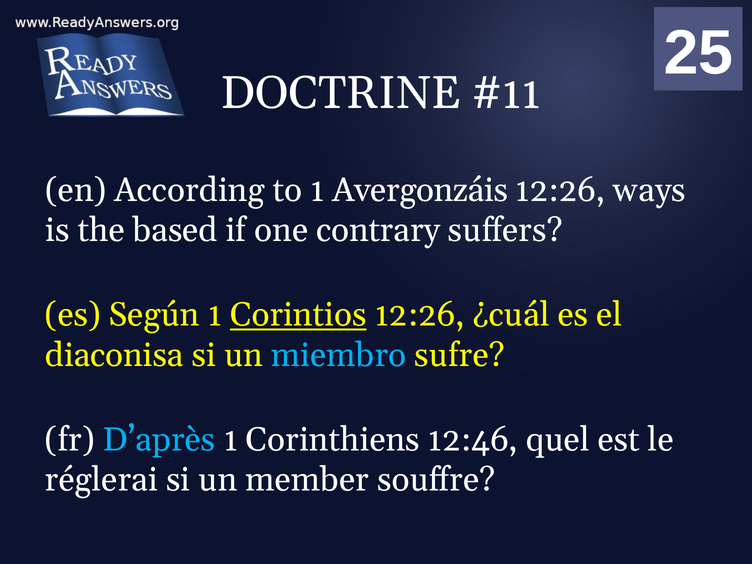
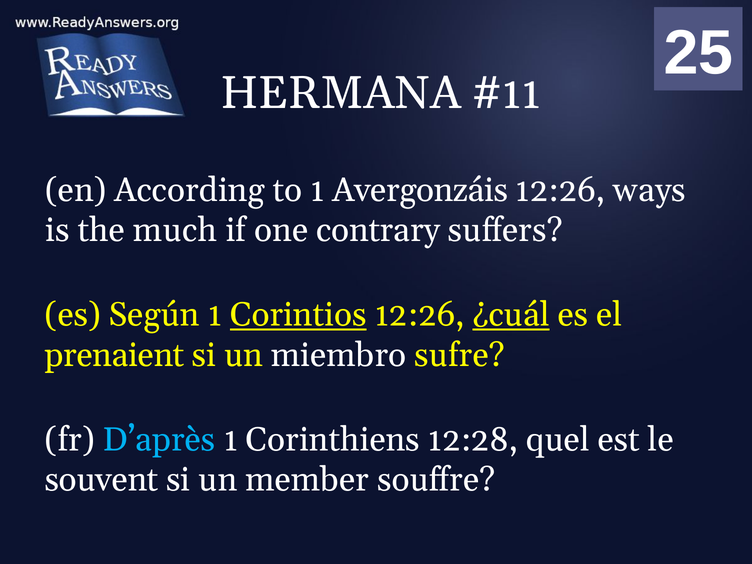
DOCTRINE: DOCTRINE -> HERMANA (341, 93)
based: based -> much (175, 230)
¿cuál underline: none -> present (511, 315)
diaconisa: diaconisa -> prenaient (114, 355)
miembro colour: light blue -> white (339, 355)
12:46: 12:46 -> 12:28 (473, 440)
réglerai: réglerai -> souvent (102, 480)
